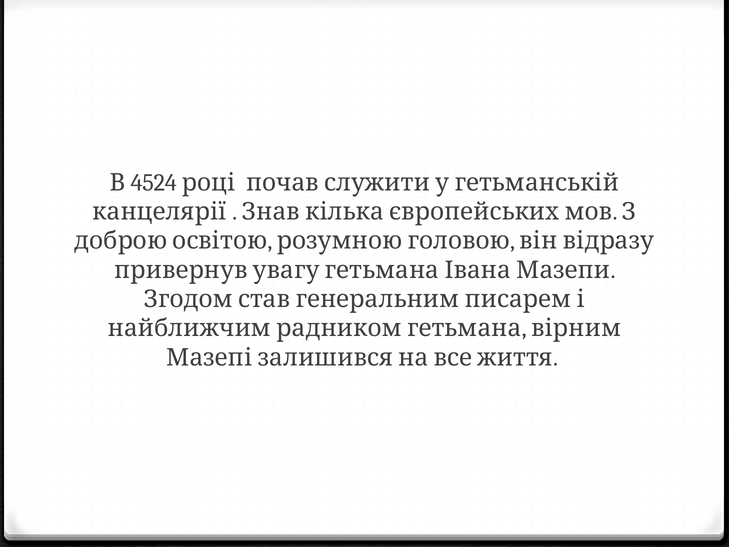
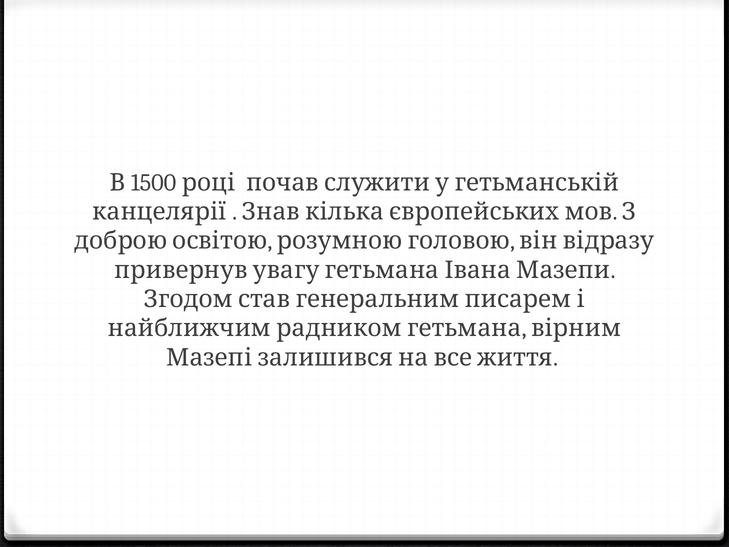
4524: 4524 -> 1500 (154, 182)
